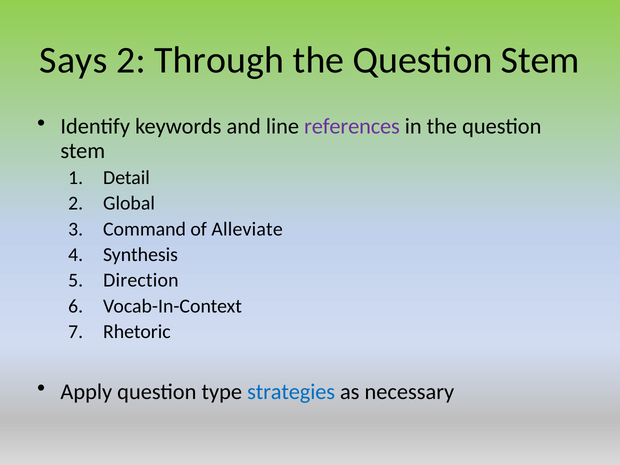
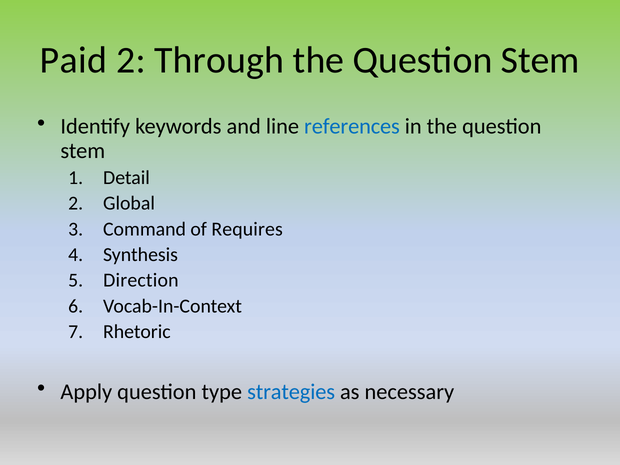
Says: Says -> Paid (73, 60)
references colour: purple -> blue (352, 127)
Alleviate: Alleviate -> Requires (247, 229)
